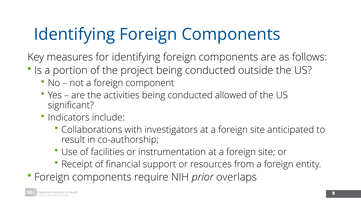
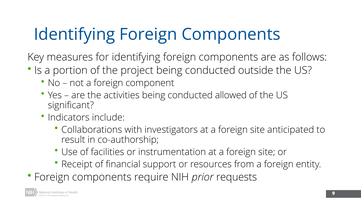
overlaps: overlaps -> requests (237, 177)
